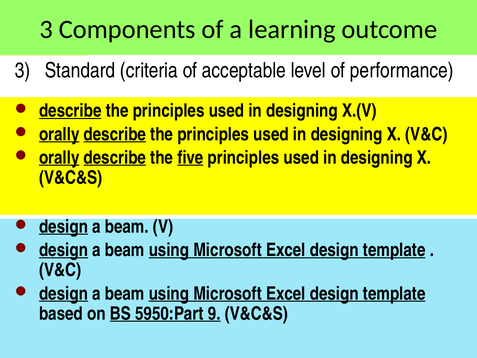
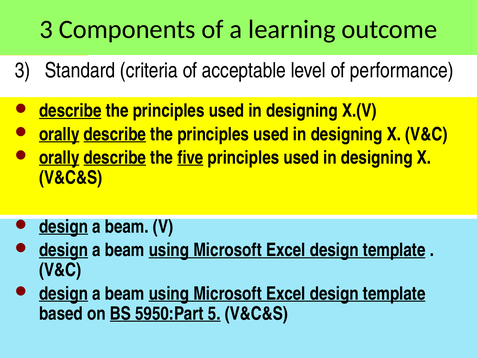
9: 9 -> 5 (214, 313)
